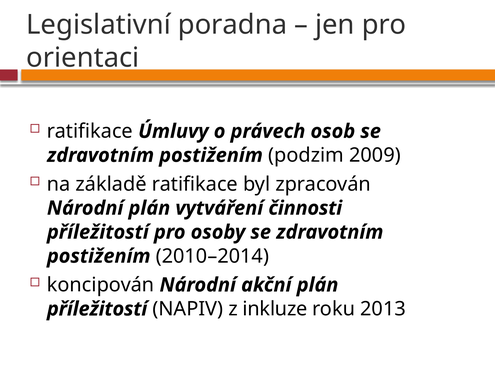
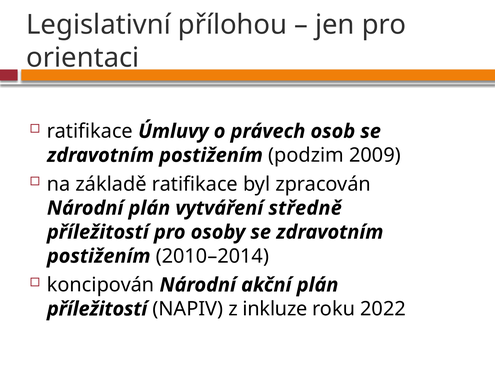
poradna: poradna -> přílohou (233, 25)
činnosti: činnosti -> středně (305, 208)
2013: 2013 -> 2022 (383, 308)
